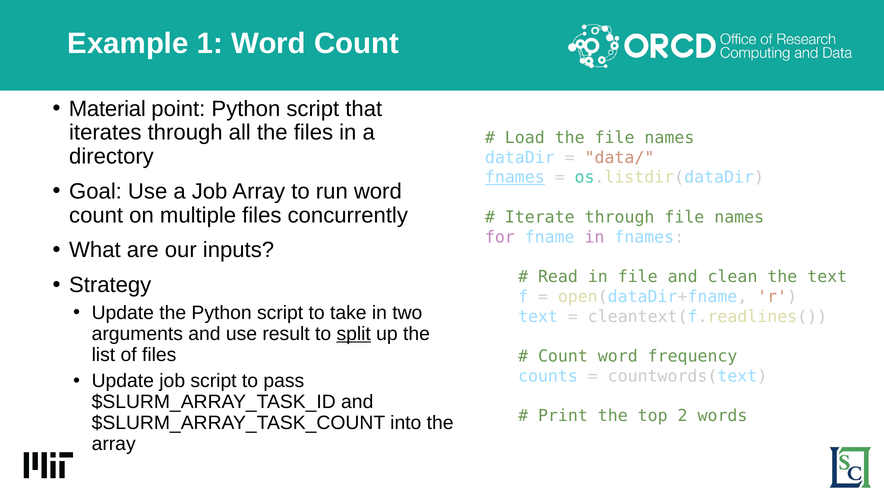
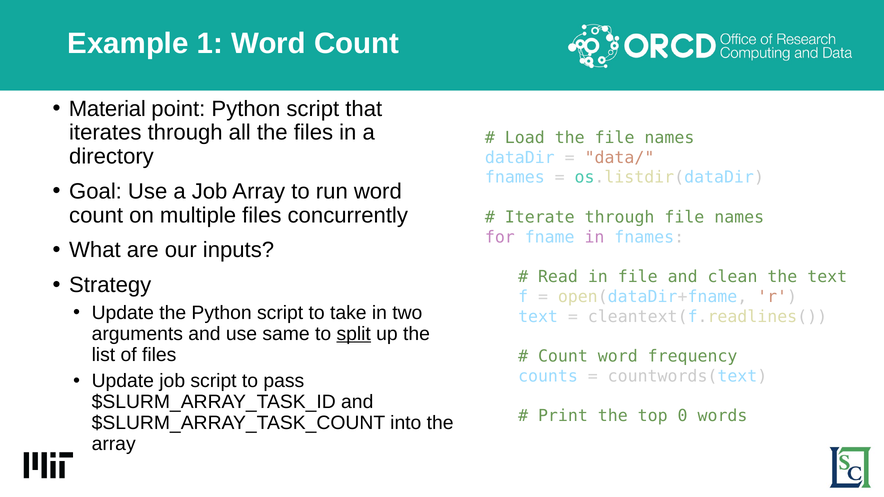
fnames underline: present -> none (515, 178)
result: result -> same (286, 334)
2: 2 -> 0 (683, 416)
